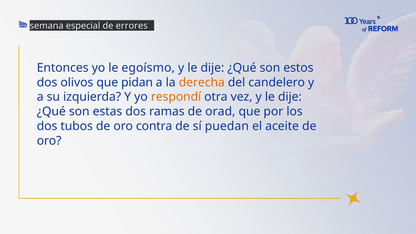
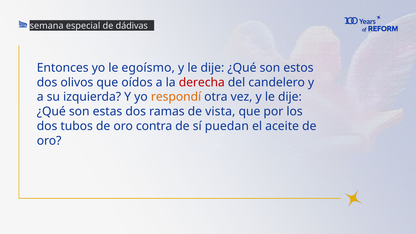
errores: errores -> dádivas (132, 26)
pidan: pidan -> oídos (137, 82)
derecha colour: orange -> red (202, 82)
orad: orad -> vista (220, 112)
